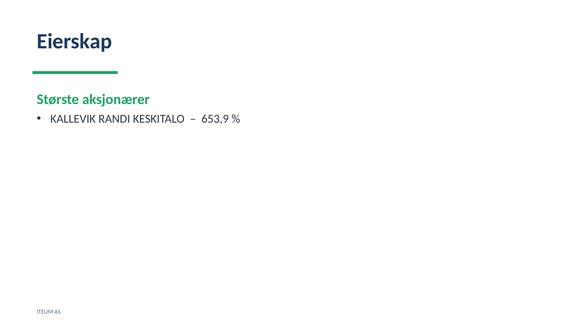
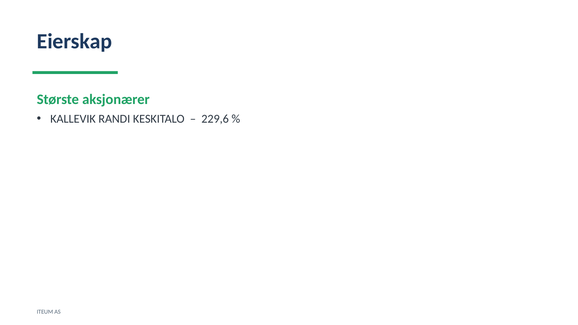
653,9: 653,9 -> 229,6 (215, 119)
